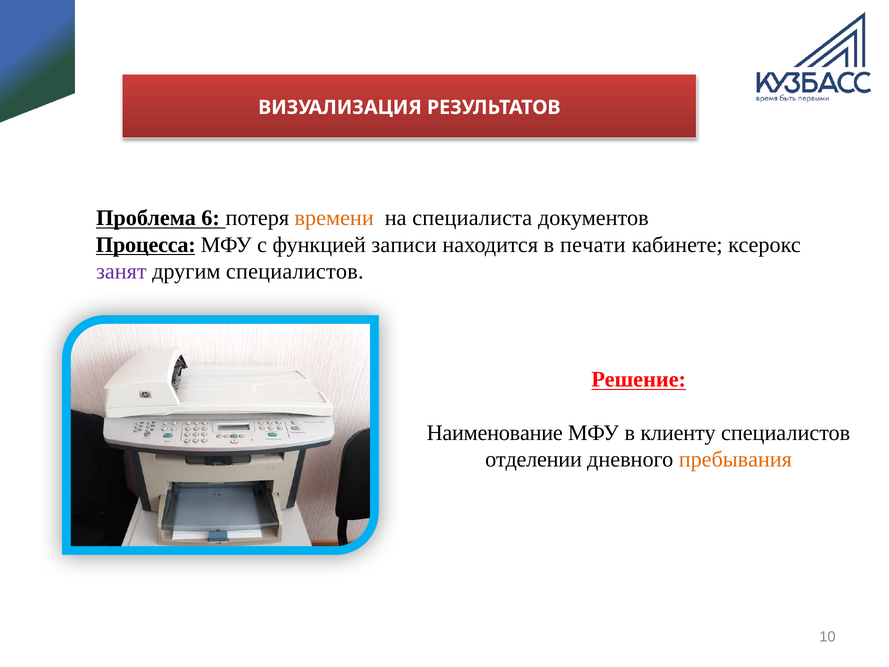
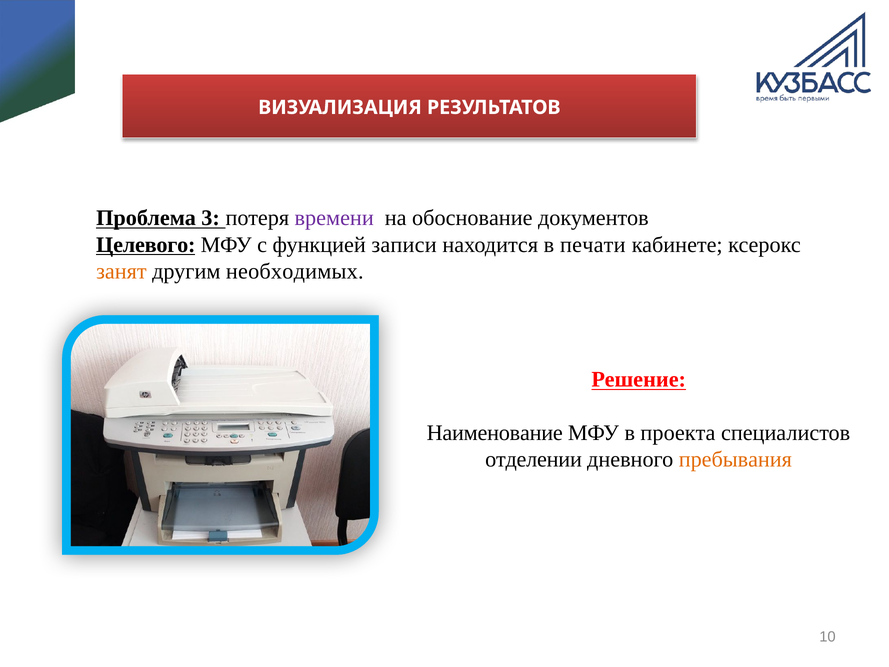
6: 6 -> 3 (211, 218)
времени colour: orange -> purple (334, 218)
специалиста: специалиста -> обоснование (472, 218)
Процесса: Процесса -> Целевого (146, 245)
занят colour: purple -> orange (121, 271)
другим специалистов: специалистов -> необходимых (295, 271)
клиенту: клиенту -> проекта (678, 433)
